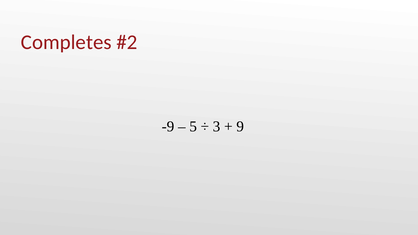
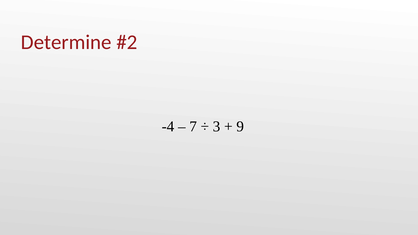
Completes: Completes -> Determine (66, 42)
-9: -9 -> -4 (168, 127)
5: 5 -> 7 (193, 127)
